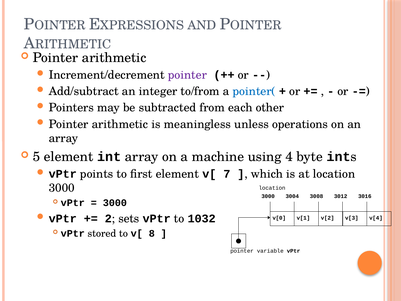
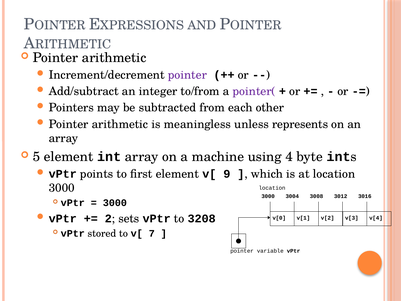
pointer( colour: blue -> purple (254, 91)
operations: operations -> represents (300, 124)
7: 7 -> 9 (227, 174)
1032: 1032 -> 3208 (202, 218)
8: 8 -> 7 (152, 233)
